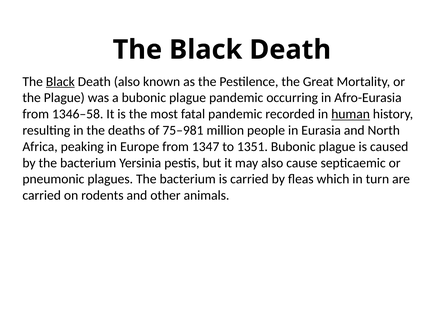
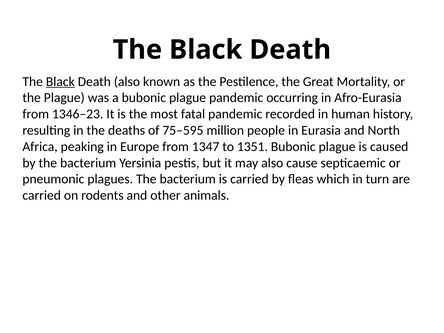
1346–58: 1346–58 -> 1346–23 (78, 114)
human underline: present -> none (351, 114)
75–981: 75–981 -> 75–595 (183, 130)
